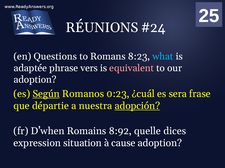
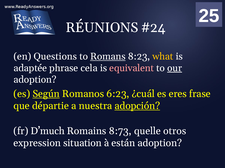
Romans underline: none -> present (108, 57)
what colour: light blue -> yellow (163, 57)
vers: vers -> cela (89, 68)
our underline: none -> present (175, 68)
0:23: 0:23 -> 6:23 (118, 94)
sera: sera -> eres (178, 94)
D’when: D’when -> D’much (48, 132)
8:92: 8:92 -> 8:73 (120, 132)
dices: dices -> otros (175, 132)
cause: cause -> están (123, 144)
